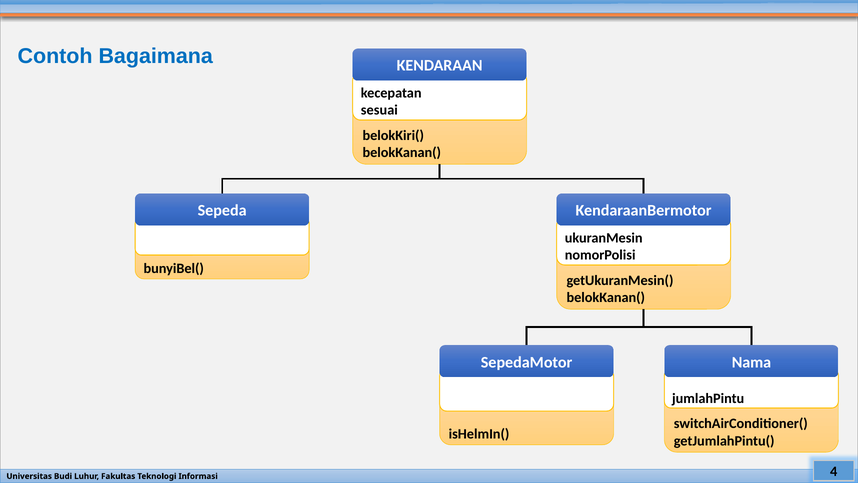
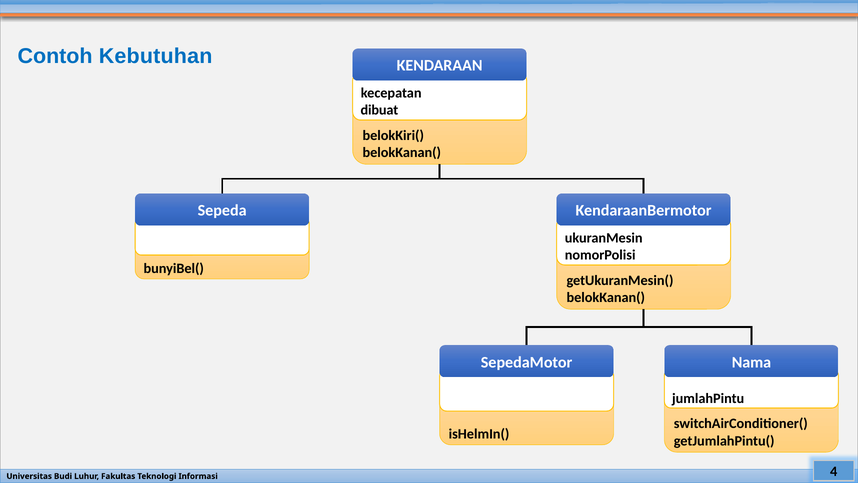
Bagaimana: Bagaimana -> Kebutuhan (156, 56)
sesuai: sesuai -> dibuat (379, 110)
